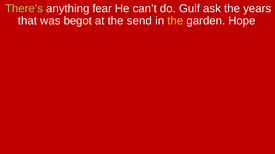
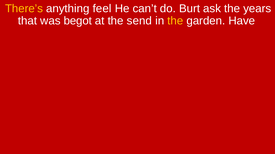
There’s colour: light green -> yellow (24, 9)
fear: fear -> feel (102, 9)
Gulf: Gulf -> Burt (190, 9)
Hope: Hope -> Have (242, 21)
